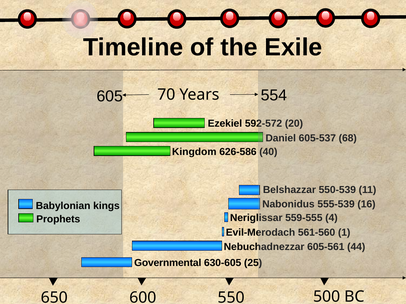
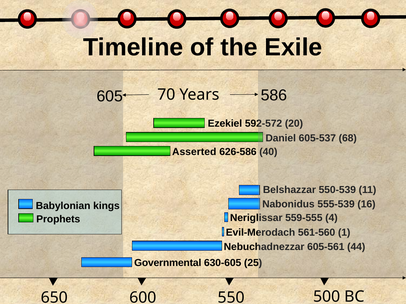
554: 554 -> 586 (274, 95)
Kingdom: Kingdom -> Asserted (194, 152)
